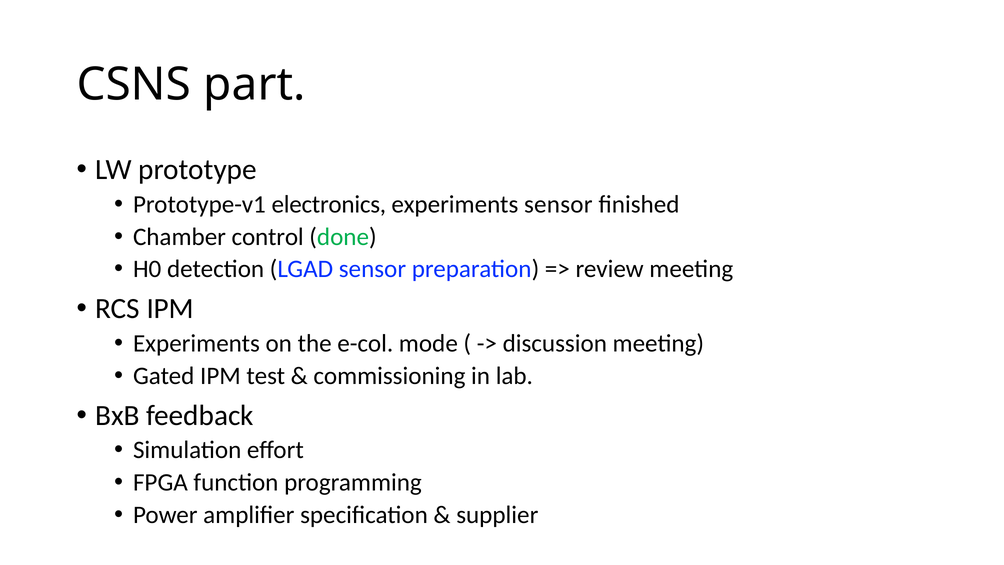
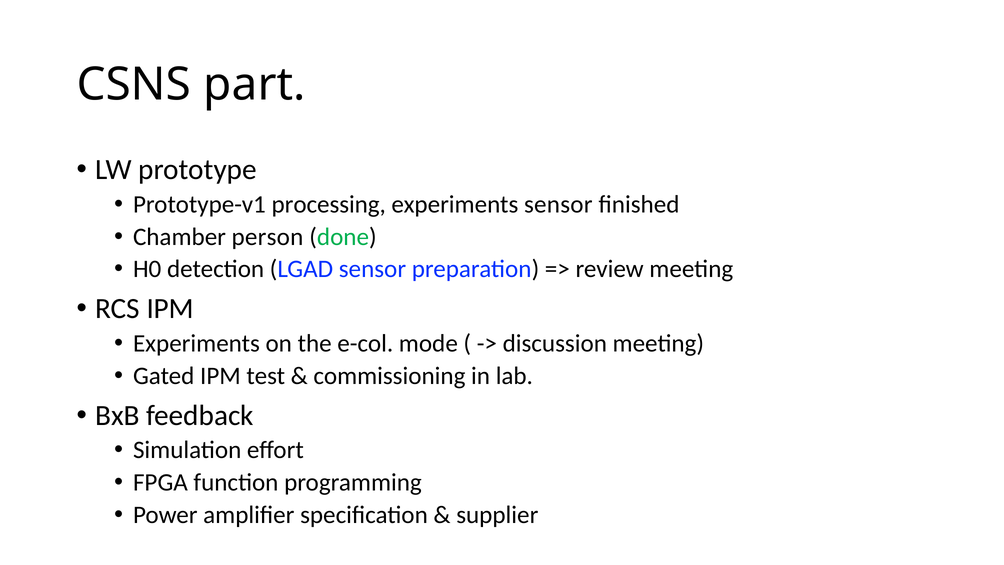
electronics: electronics -> processing (329, 204)
control: control -> person (267, 237)
